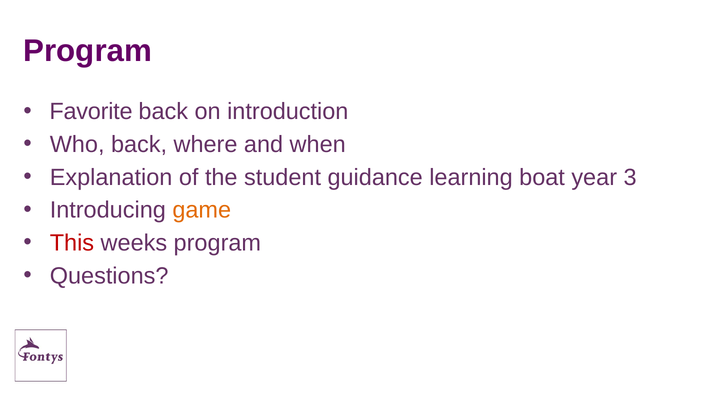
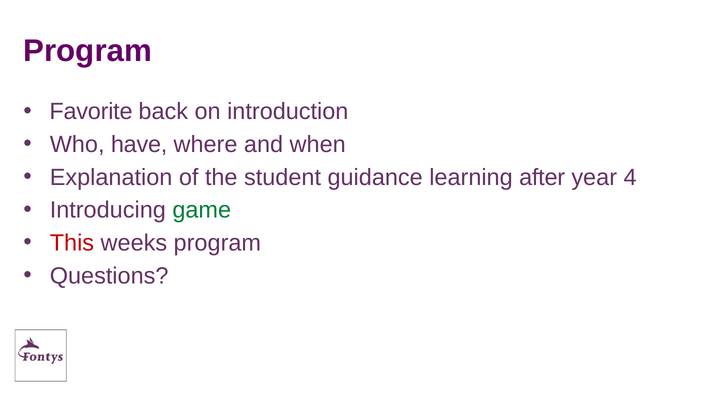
Who back: back -> have (139, 145)
boat: boat -> after (542, 177)
3: 3 -> 4 (630, 177)
game colour: orange -> green (202, 210)
